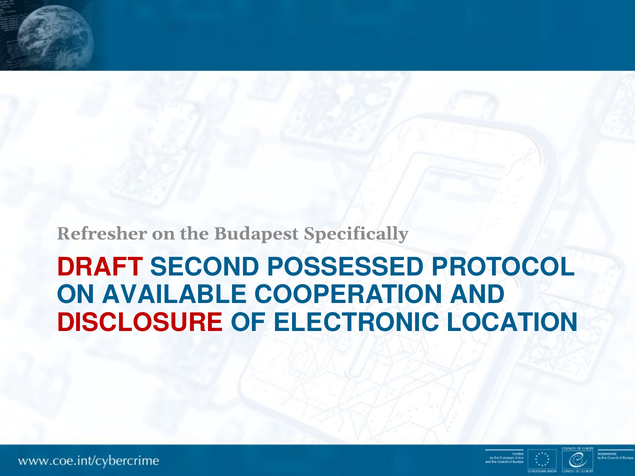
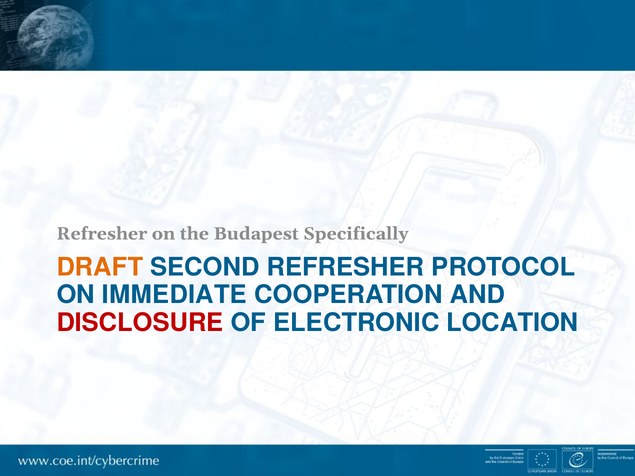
DRAFT colour: red -> orange (100, 268)
SECOND POSSESSED: POSSESSED -> REFRESHER (346, 268)
AVAILABLE: AVAILABLE -> IMMEDIATE (174, 295)
